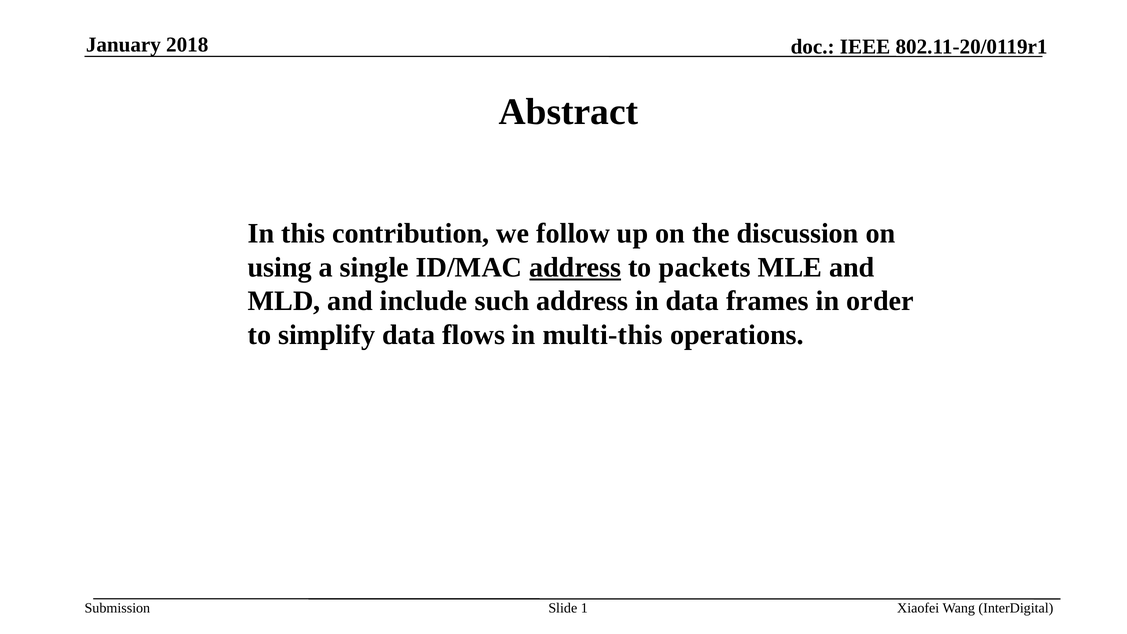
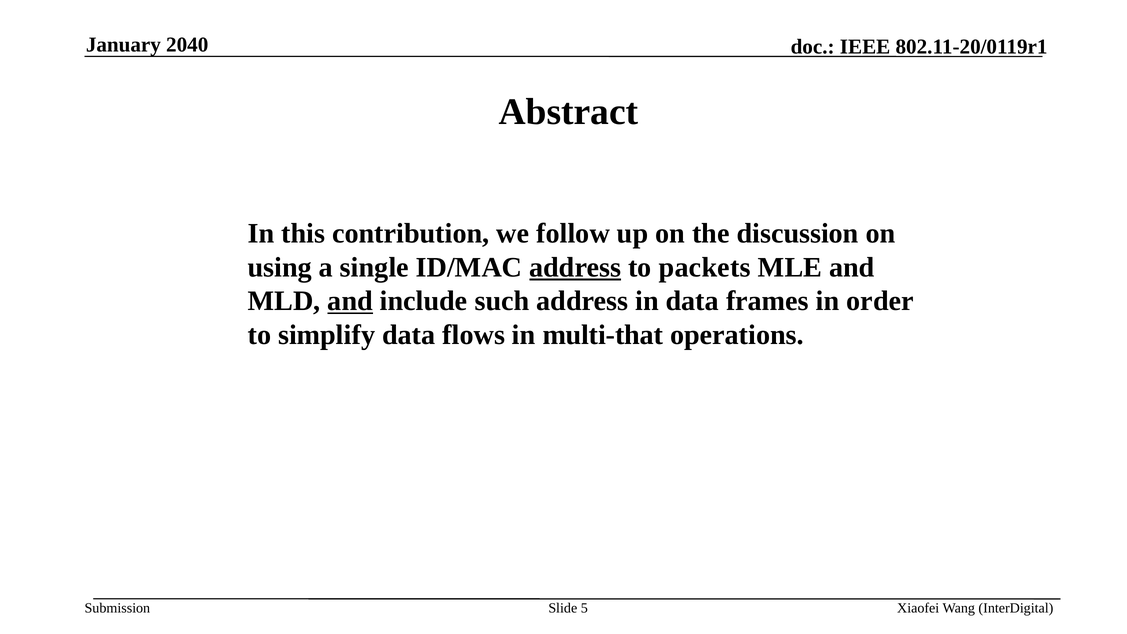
2018: 2018 -> 2040 (187, 45)
and underline: none -> present (350, 301)
multi-this: multi-this -> multi-that (603, 335)
1: 1 -> 5 (584, 608)
